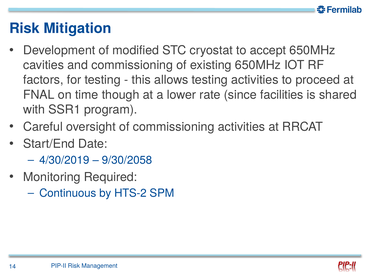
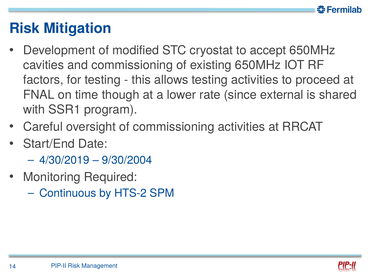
facilities: facilities -> external (282, 95)
9/30/2058: 9/30/2058 -> 9/30/2004 (127, 161)
